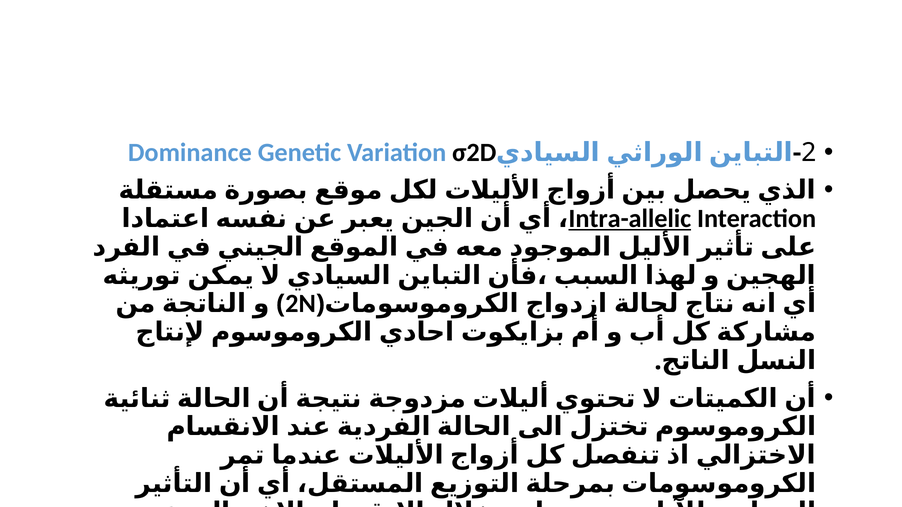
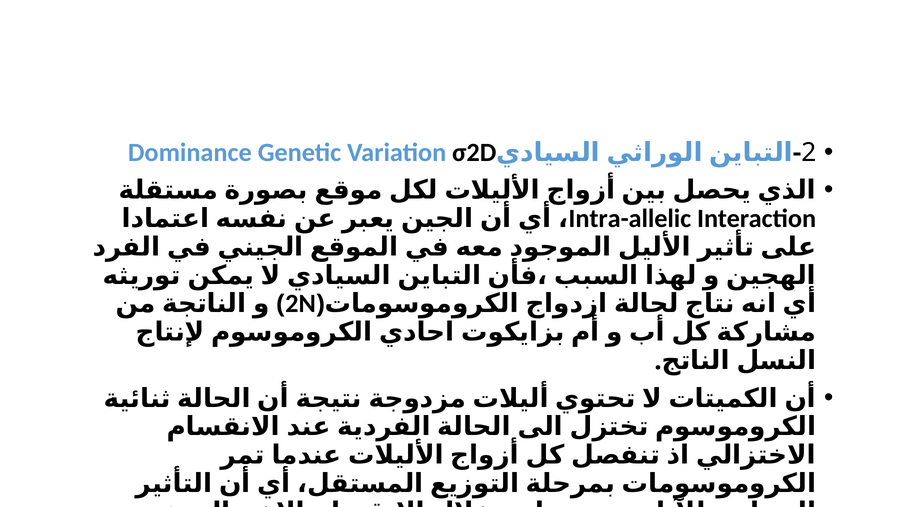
Intra-allelic underline: present -> none (630, 219)
